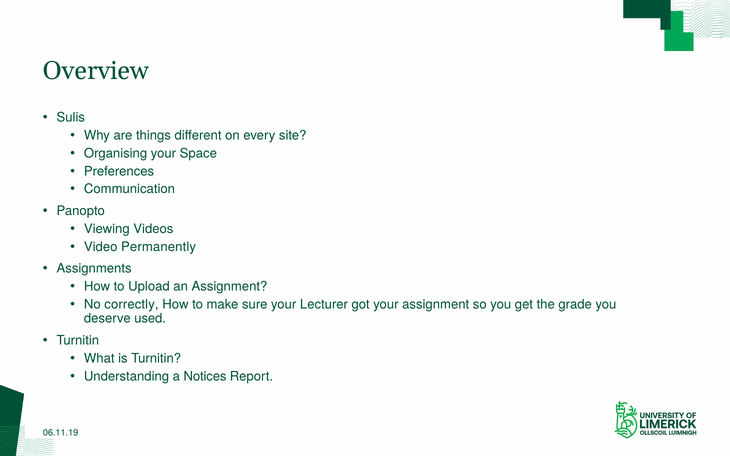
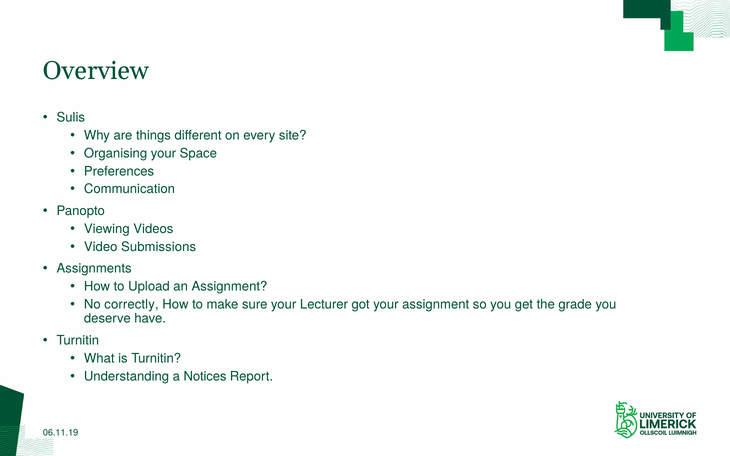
Permanently: Permanently -> Submissions (159, 247)
used: used -> have (150, 319)
